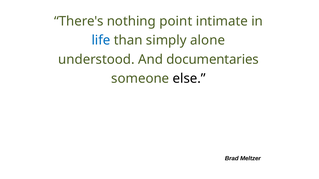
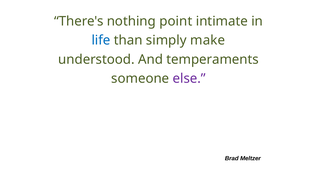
alone: alone -> make (208, 40)
documentaries: documentaries -> temperaments (213, 60)
else colour: black -> purple (189, 79)
